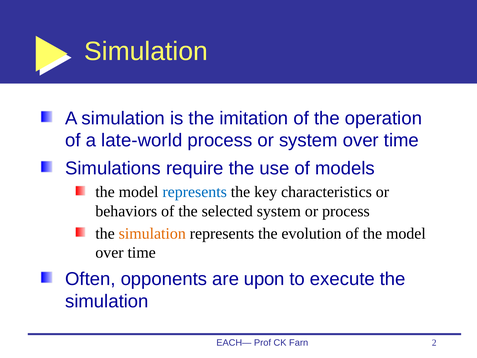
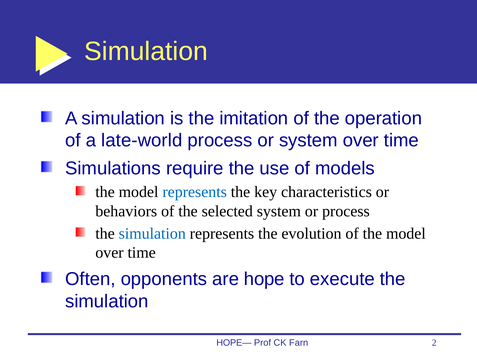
simulation colour: orange -> blue (152, 233)
upon: upon -> hope (264, 279)
EACH—: EACH— -> HOPE— (234, 343)
